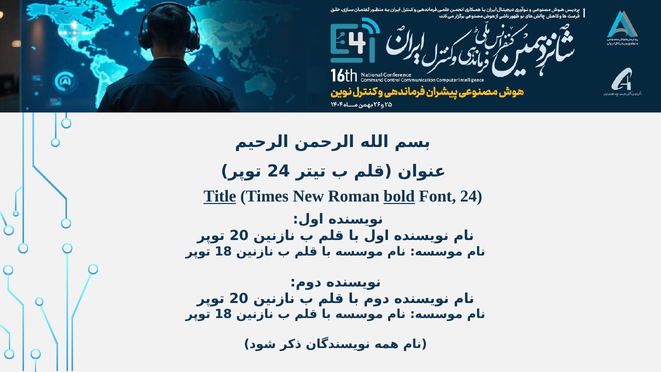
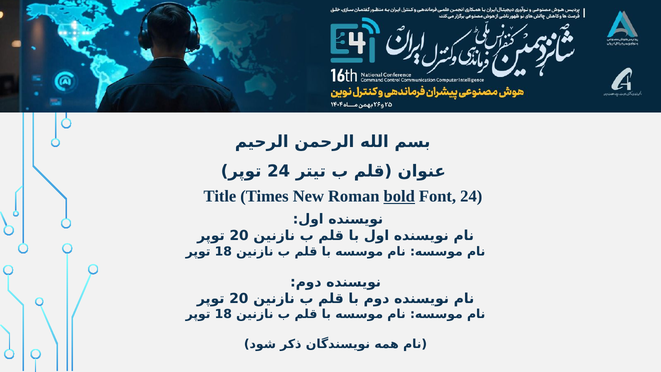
Title underline: present -> none (220, 196)
